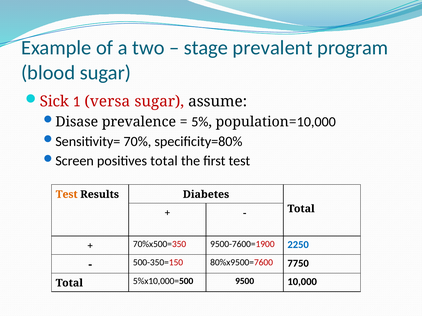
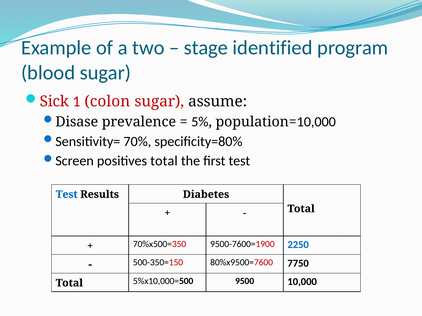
prevalent: prevalent -> identified (273, 48)
versa: versa -> colon (107, 102)
Test colour: orange -> blue (67, 195)
